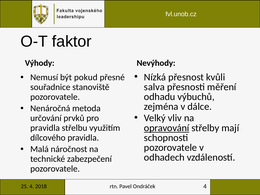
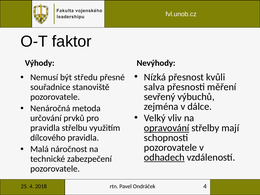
pokud: pokud -> středu (86, 77)
odhadu: odhadu -> sevřený (160, 97)
odhadech underline: none -> present (164, 157)
